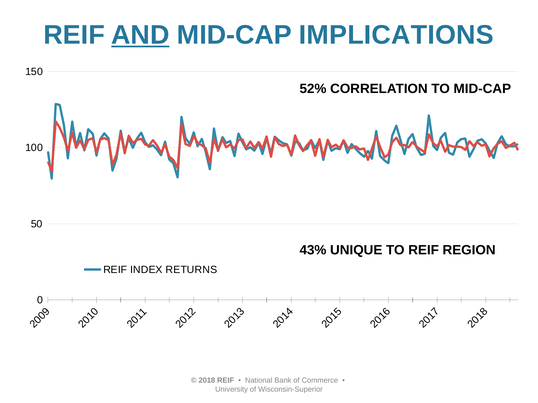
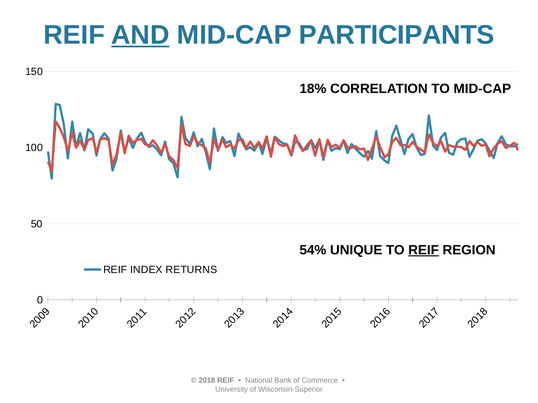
IMPLICATIONS: IMPLICATIONS -> PARTICIPANTS (397, 35)
52%: 52% -> 18% (313, 89)
43%: 43% -> 54% (313, 250)
REIF underline: none -> present (424, 250)
